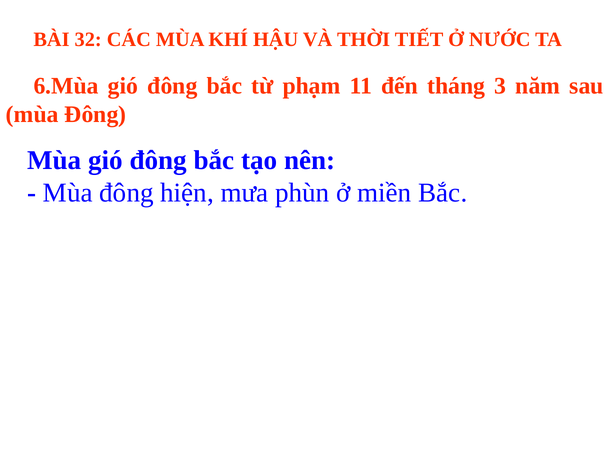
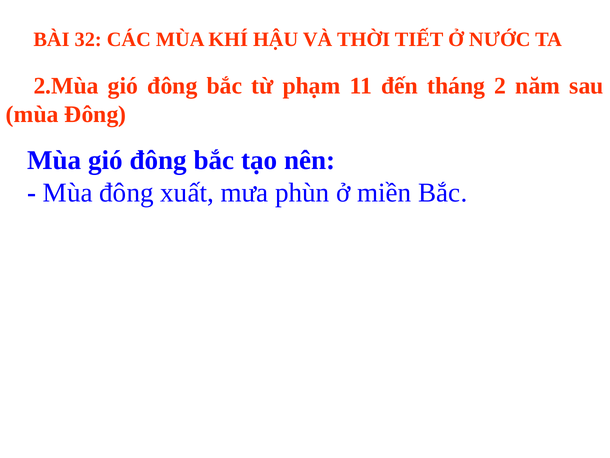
6.Mùa: 6.Mùa -> 2.Mùa (66, 86)
3: 3 -> 2 (500, 86)
hiện: hiện -> xuất (187, 192)
